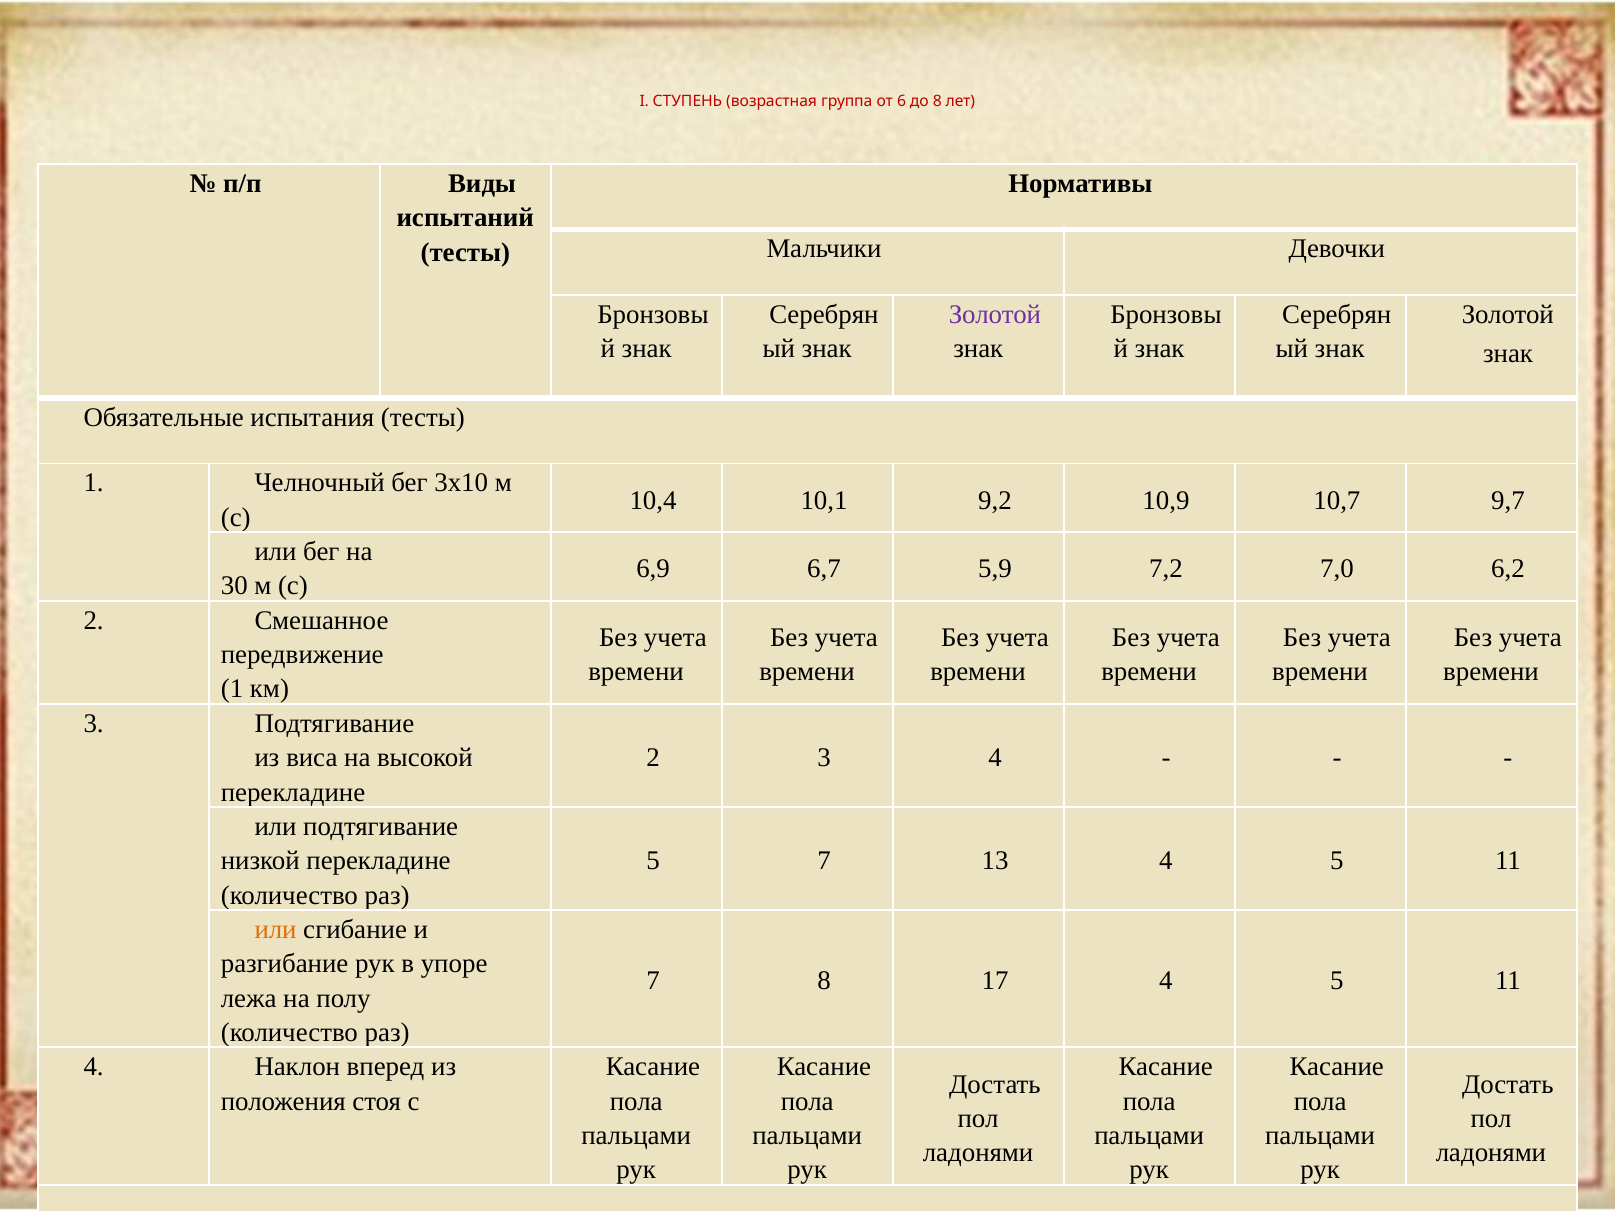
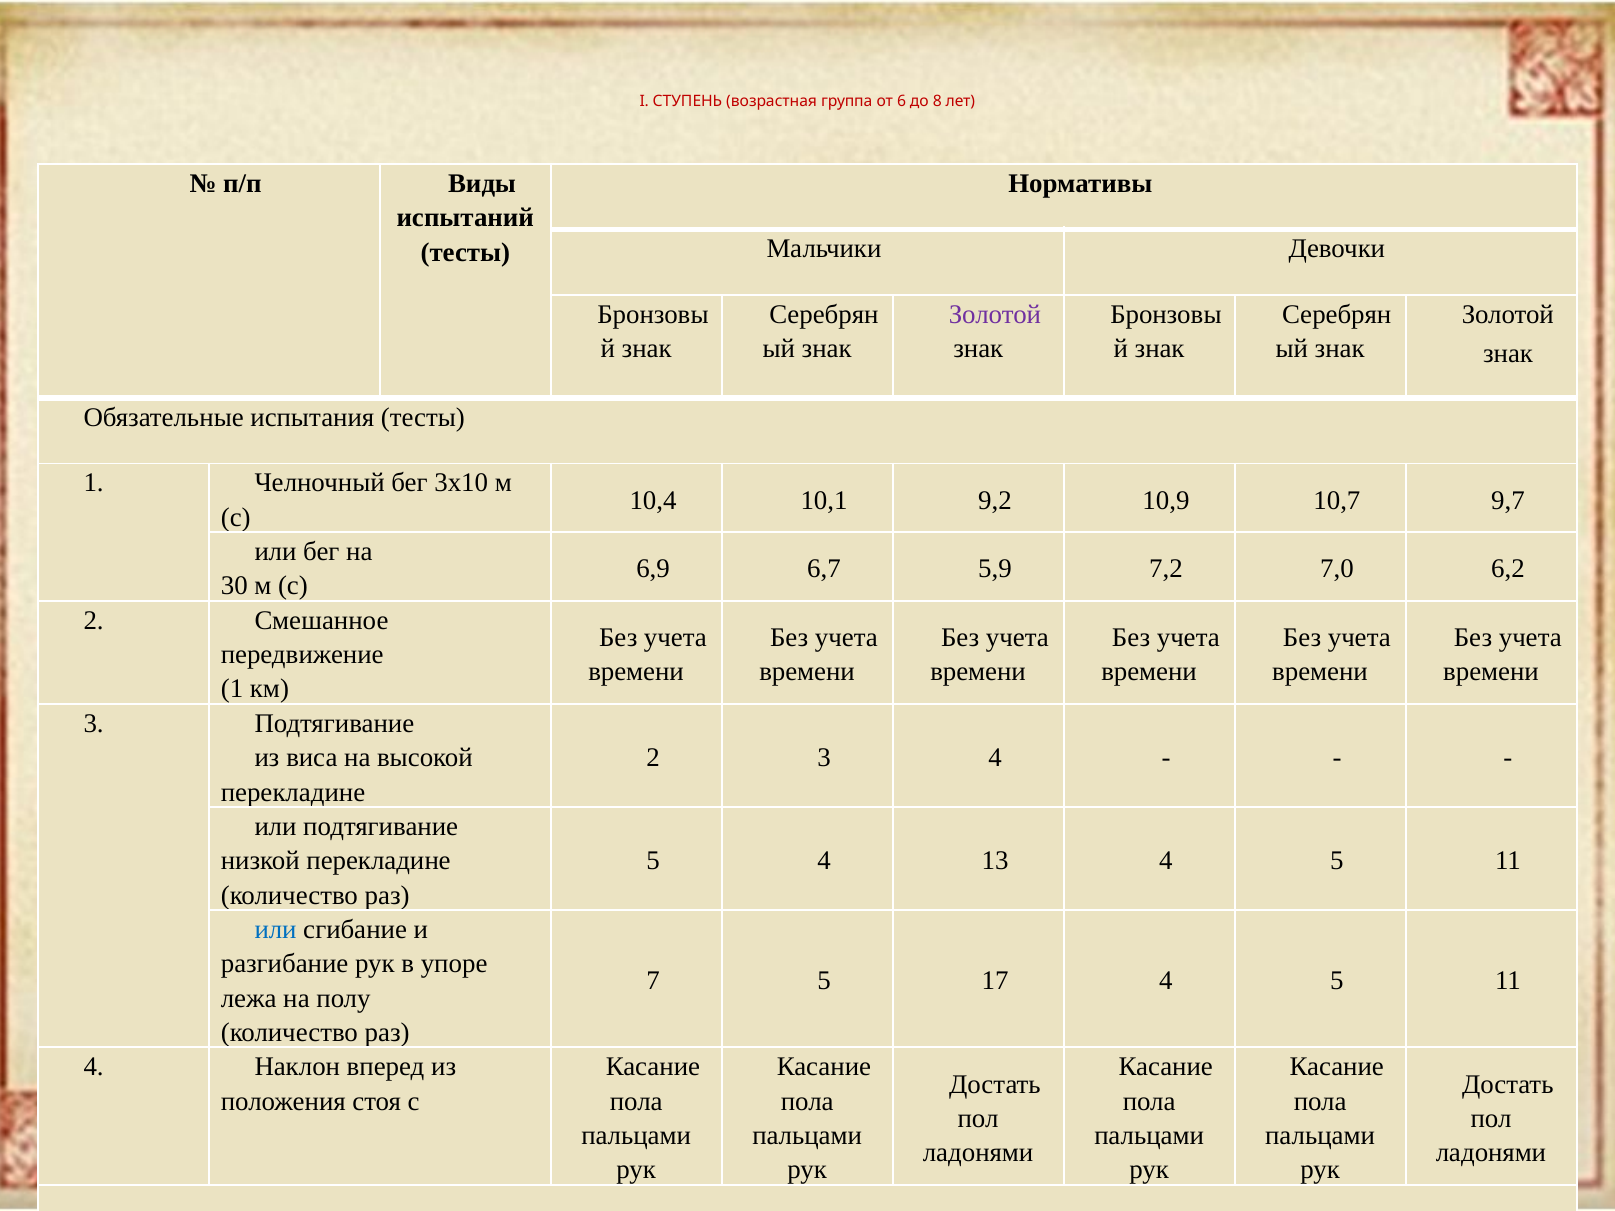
5 7: 7 -> 4 (824, 861)
или colour: orange -> blue (276, 930)
7 8: 8 -> 5 (824, 981)
